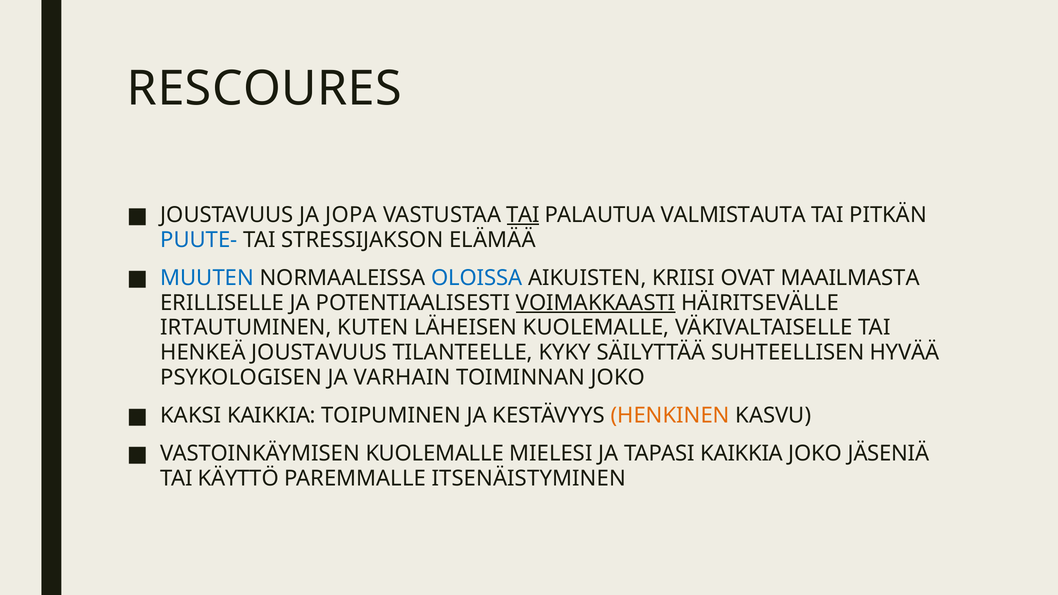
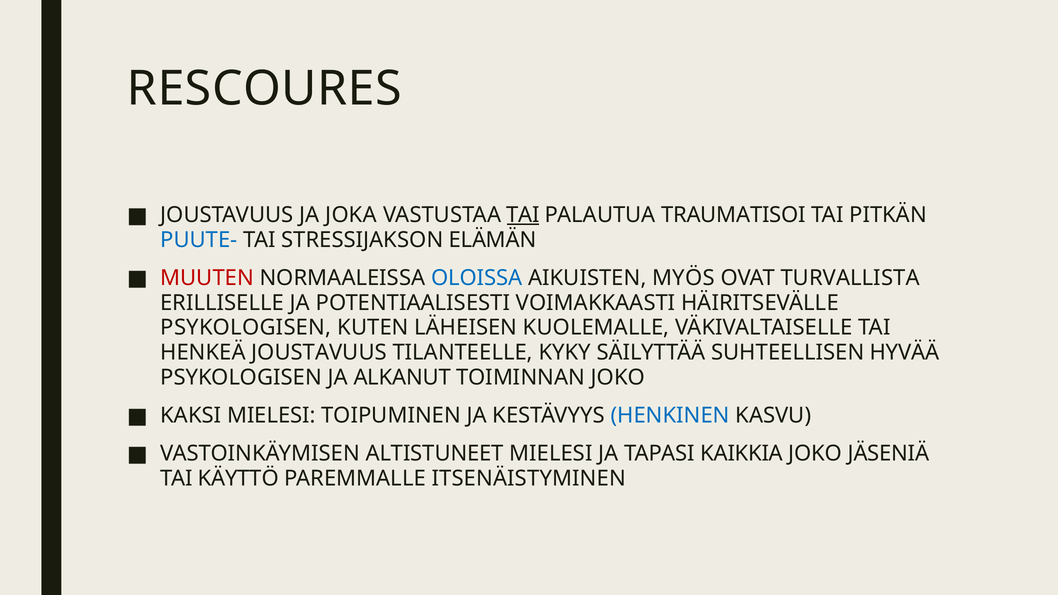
JOPA: JOPA -> JOKA (351, 215)
VALMISTAUTA: VALMISTAUTA -> TRAUMATISOI (733, 215)
ELÄMÄÄ: ELÄMÄÄ -> ELÄMÄN (493, 240)
MUUTEN colour: blue -> red (207, 278)
KRIISI: KRIISI -> MYÖS (683, 278)
MAAILMASTA: MAAILMASTA -> TURVALLISTA (850, 278)
VOIMAKKAASTI underline: present -> none (596, 303)
IRTAUTUMINEN: IRTAUTUMINEN -> PSYKOLOGISEN (246, 328)
VARHAIN: VARHAIN -> ALKANUT (402, 377)
KAKSI KAIKKIA: KAIKKIA -> MIELESI (271, 416)
HENKINEN colour: orange -> blue (670, 416)
VASTOINKÄYMISEN KUOLEMALLE: KUOLEMALLE -> ALTISTUNEET (435, 454)
